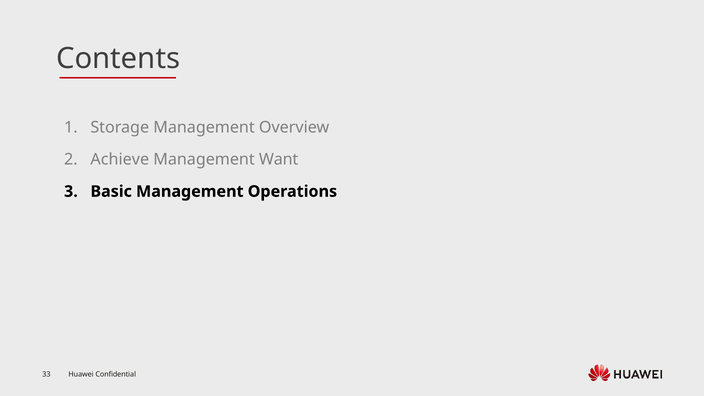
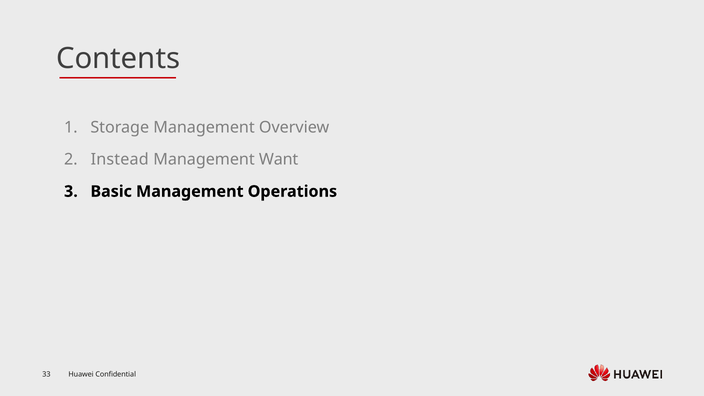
Achieve: Achieve -> Instead (120, 160)
